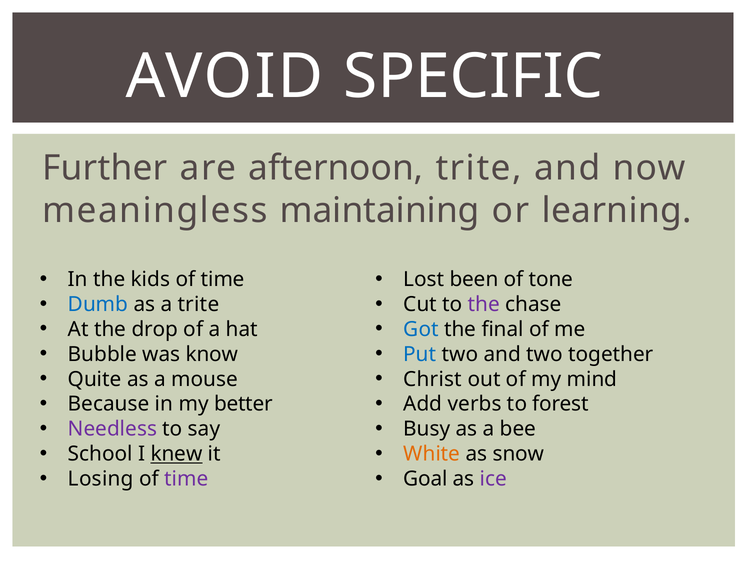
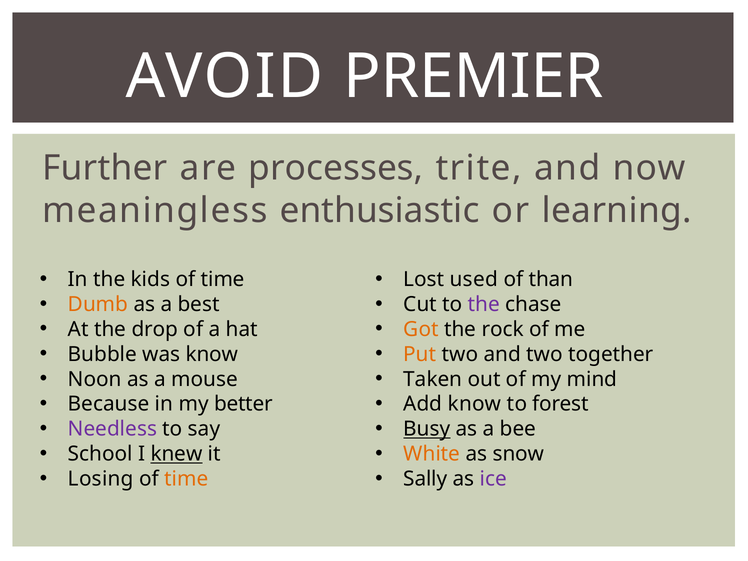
SPECIFIC: SPECIFIC -> PREMIER (474, 77)
afternoon: afternoon -> processes (336, 168)
maintaining: maintaining -> enthusiastic (380, 210)
been: been -> used (474, 279)
tone: tone -> than (551, 279)
Dumb colour: blue -> orange (98, 304)
a trite: trite -> best (199, 304)
Got colour: blue -> orange (421, 329)
final: final -> rock (503, 329)
Put colour: blue -> orange (420, 354)
Quite: Quite -> Noon (95, 379)
Christ: Christ -> Taken (433, 379)
Add verbs: verbs -> know (475, 404)
Busy underline: none -> present (427, 429)
time colour: purple -> orange (186, 479)
Goal: Goal -> Sally (425, 479)
